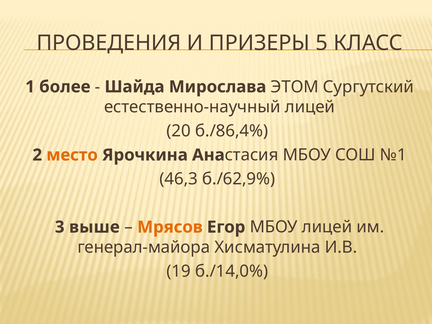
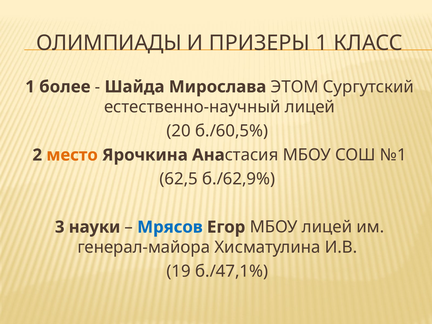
ПРОВЕДЕНИЯ: ПРОВЕДЕНИЯ -> ОЛИМПИАДЫ (109, 43)
ПРИЗЕРЫ 5: 5 -> 1 (322, 43)
б./86,4%: б./86,4% -> б./60,5% (232, 131)
46,3: 46,3 -> 62,5 (179, 179)
выше: выше -> науки (95, 227)
Мрясов colour: orange -> blue (170, 227)
б./14,0%: б./14,0% -> б./47,1% (232, 271)
